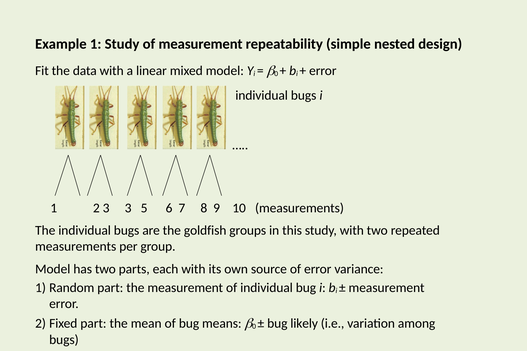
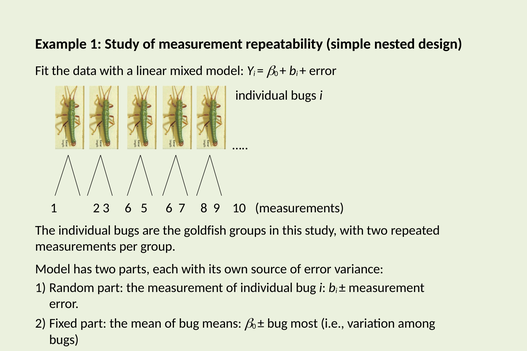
3 3: 3 -> 6 (128, 208)
likely: likely -> most (304, 324)
